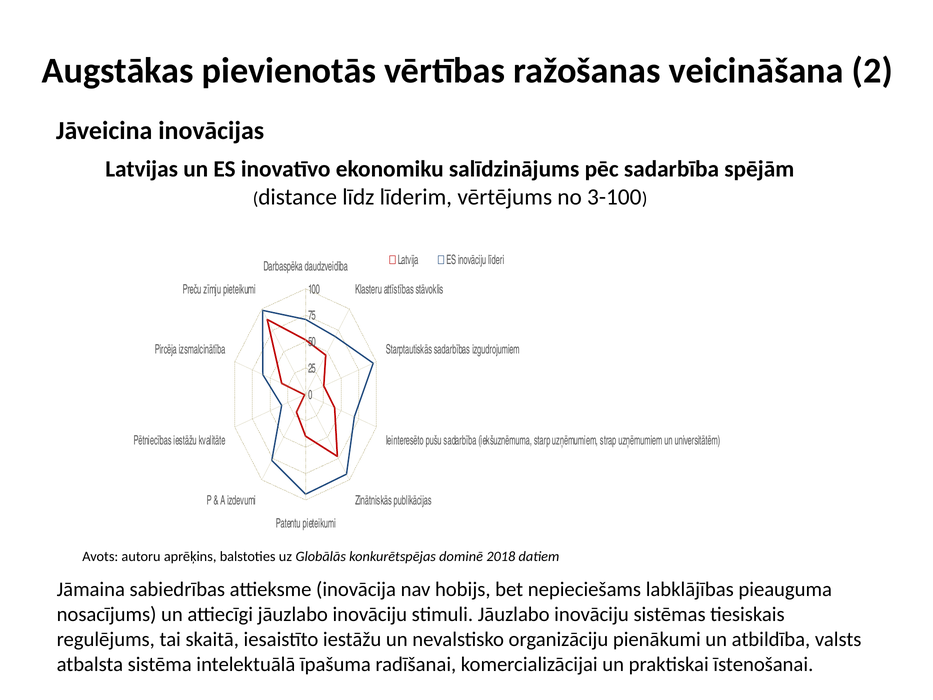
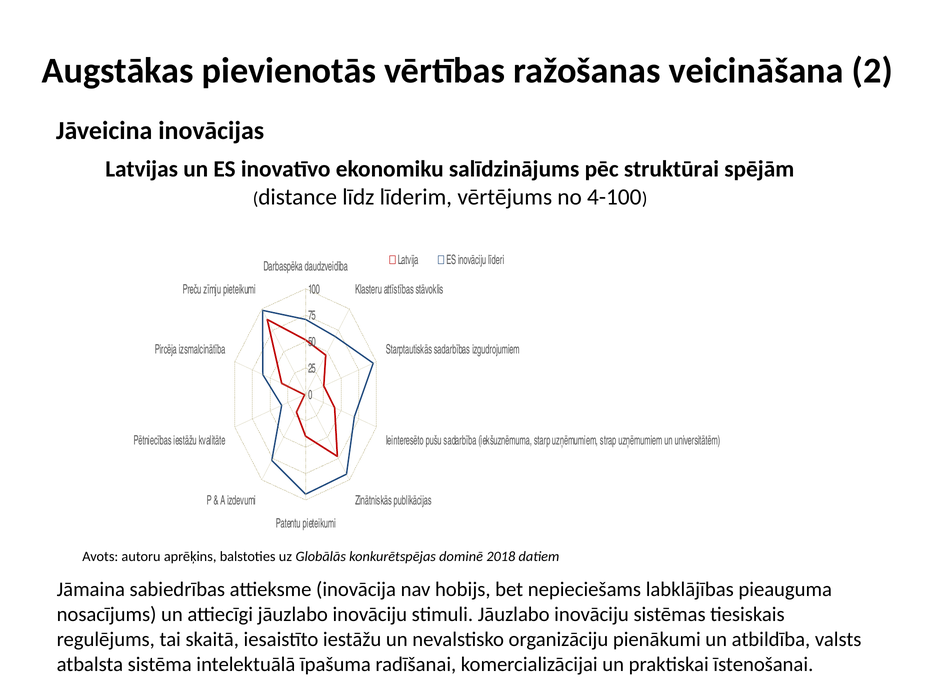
pēc sadarbība: sadarbība -> struktūrai (671, 169)
3-100: 3-100 -> 4-100 (614, 197)
